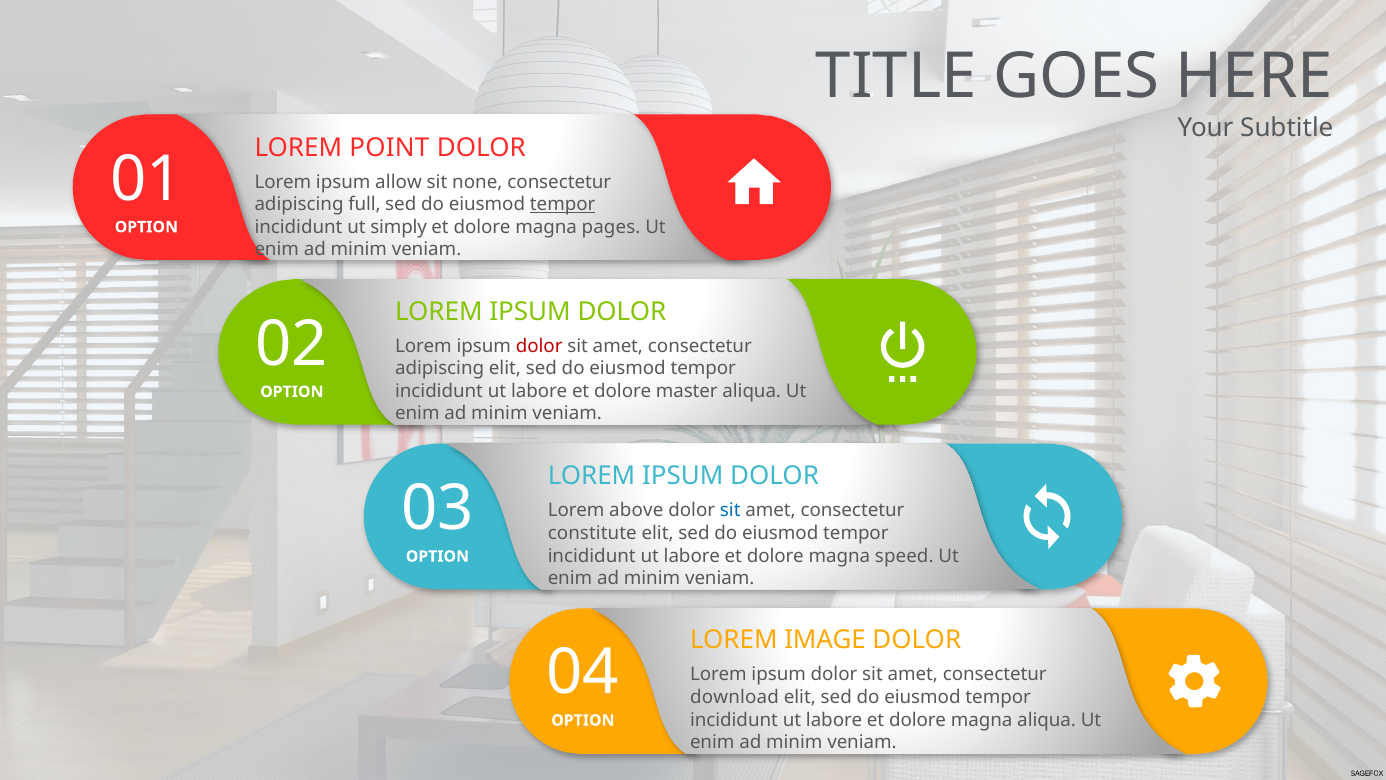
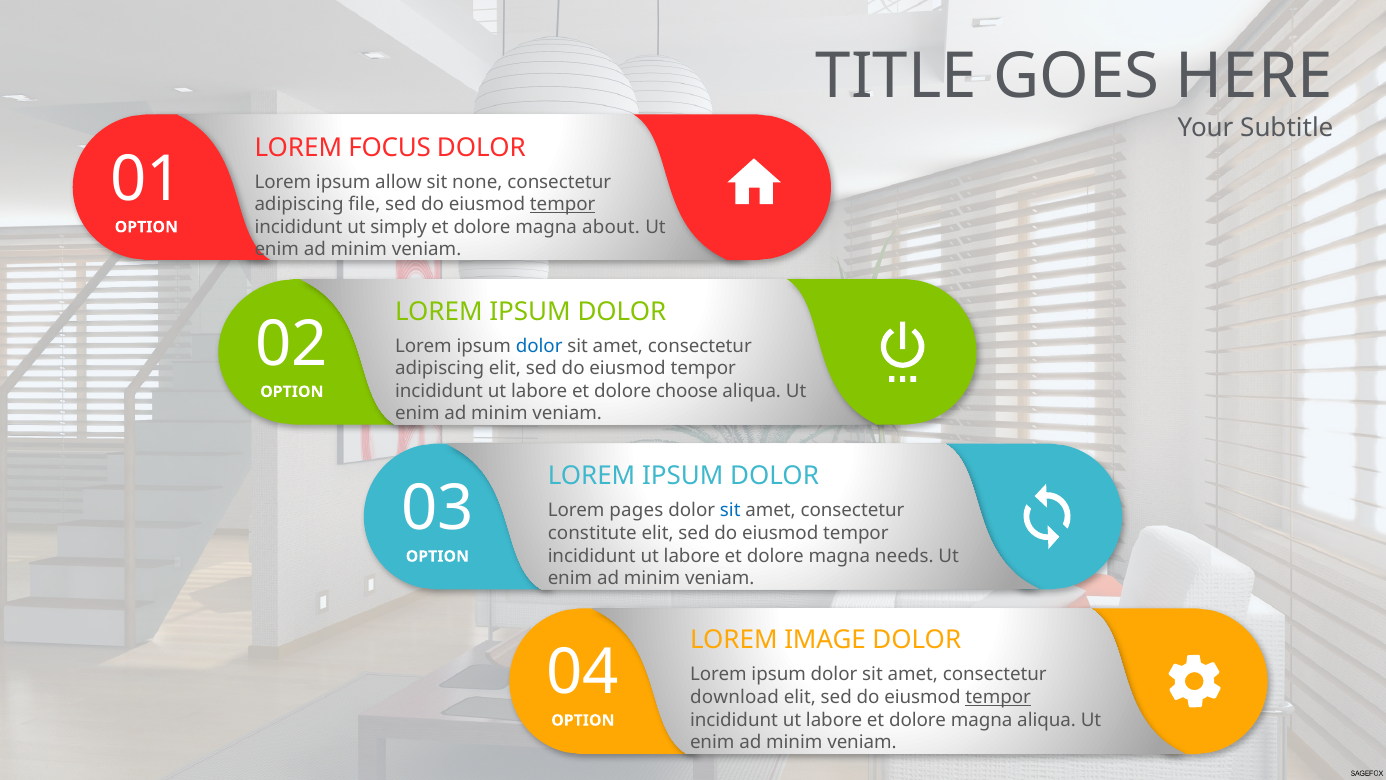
POINT: POINT -> FOCUS (390, 147)
full: full -> file (364, 204)
pages: pages -> about (611, 227)
dolor colour: red -> blue (539, 346)
master: master -> choose (687, 391)
above: above -> pages (636, 510)
speed: speed -> needs (904, 556)
tempor underline: none -> present (998, 697)
